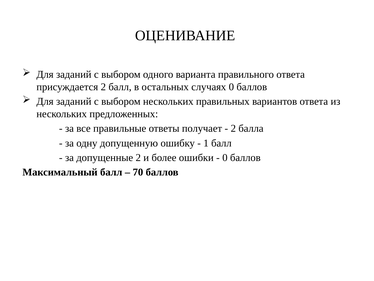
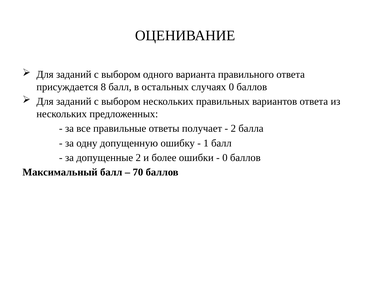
присуждается 2: 2 -> 8 (103, 87)
